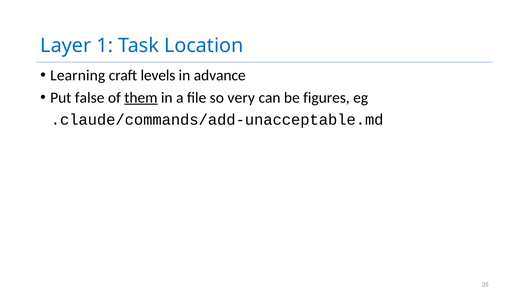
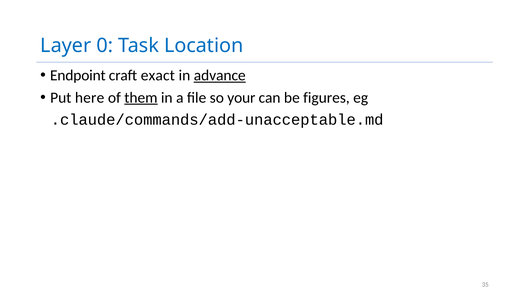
1: 1 -> 0 (105, 45)
Learning: Learning -> Endpoint (78, 75)
levels: levels -> exact (158, 75)
advance underline: none -> present (220, 75)
false: false -> here (90, 97)
very: very -> your (241, 97)
